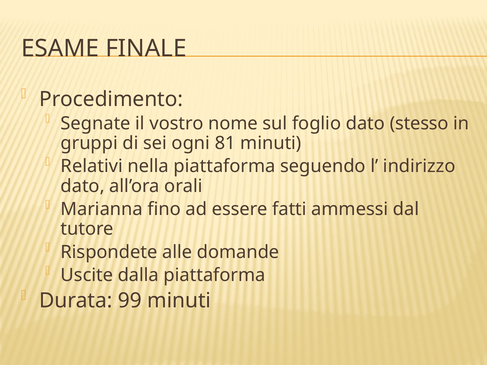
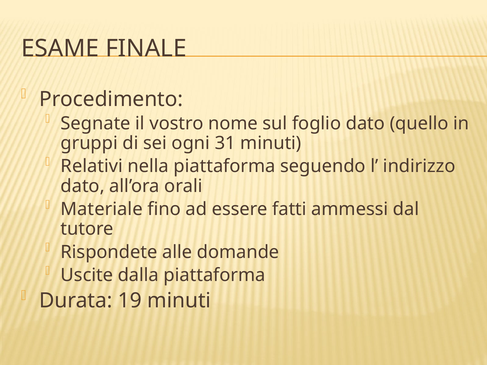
stesso: stesso -> quello (419, 123)
81: 81 -> 31 (225, 143)
Marianna: Marianna -> Materiale (102, 209)
99: 99 -> 19 (130, 301)
